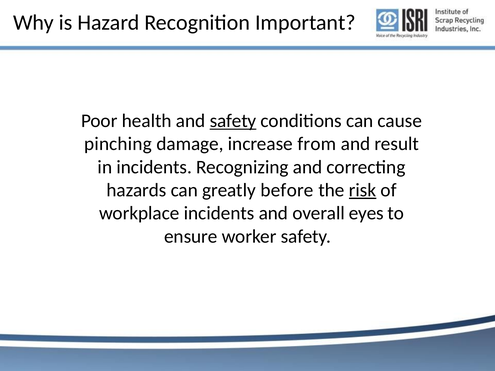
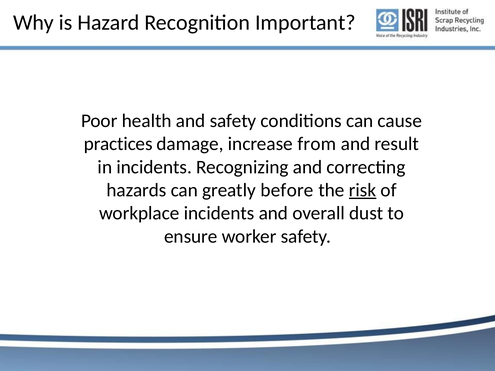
safety underline: present -> none (233, 121)
pinching: pinching -> practices (118, 144)
eyes: eyes -> dust (366, 213)
